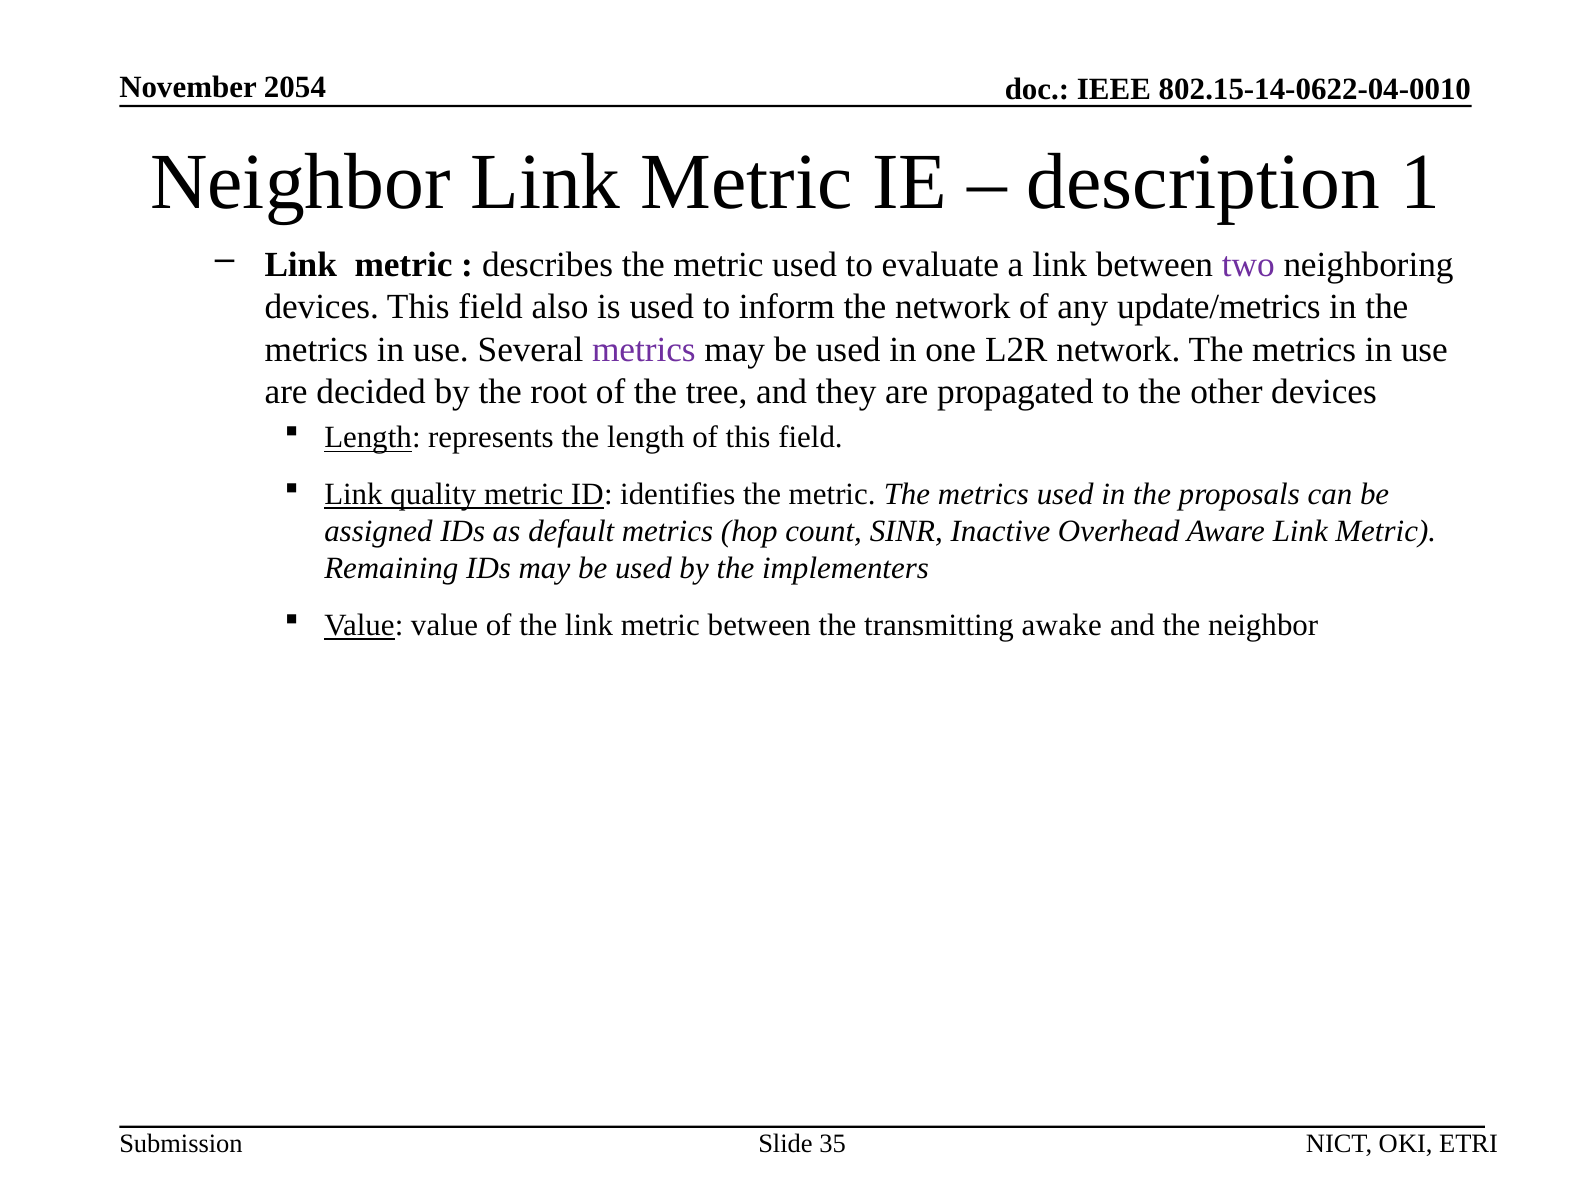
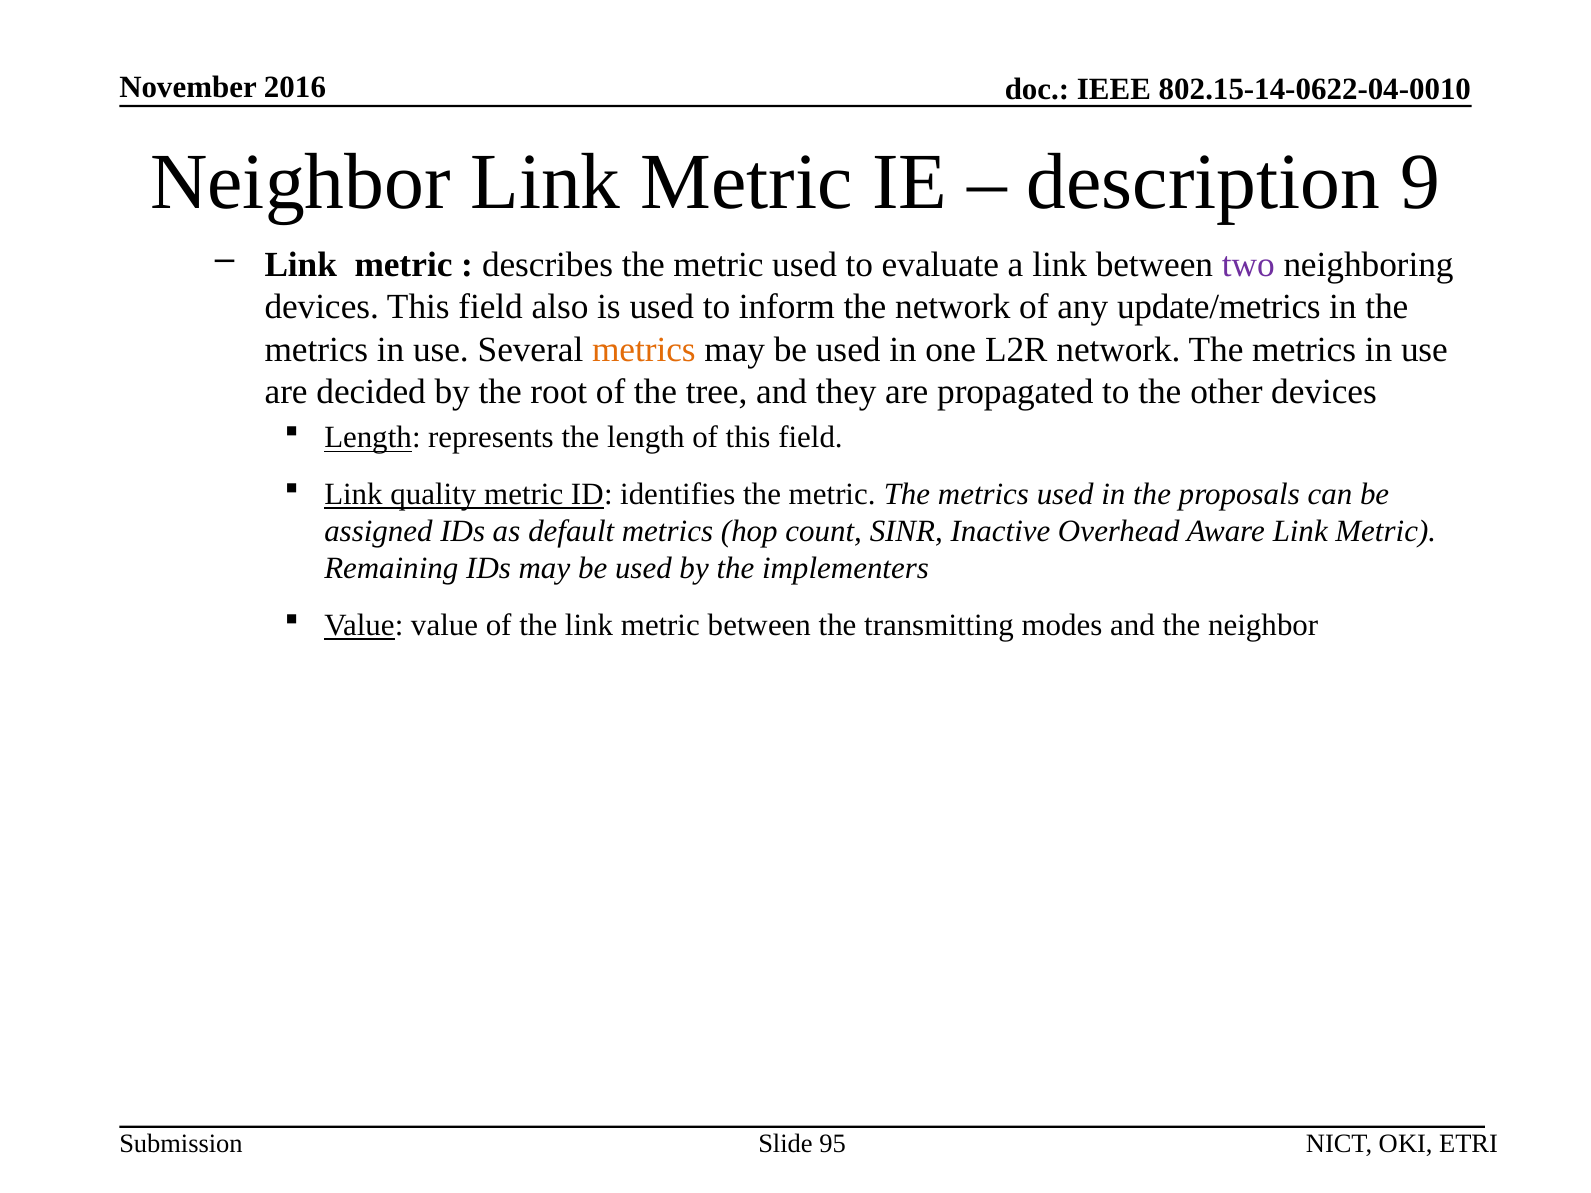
2054: 2054 -> 2016 (295, 87)
1: 1 -> 9 (1420, 182)
metrics colour: purple -> orange (644, 350)
awake: awake -> modes (1062, 625)
35: 35 -> 95 (833, 1144)
